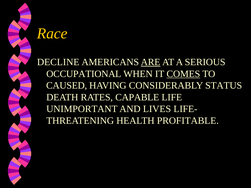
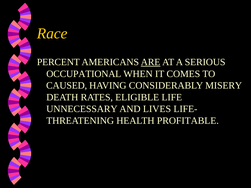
DECLINE: DECLINE -> PERCENT (58, 62)
COMES underline: present -> none (183, 74)
STATUS: STATUS -> MISERY (224, 86)
CAPABLE: CAPABLE -> ELIGIBLE (137, 97)
UNIMPORTANT: UNIMPORTANT -> UNNECESSARY (82, 109)
